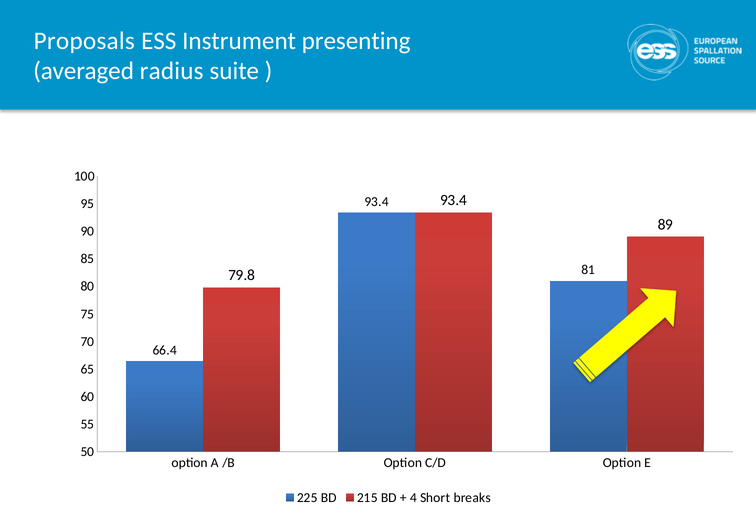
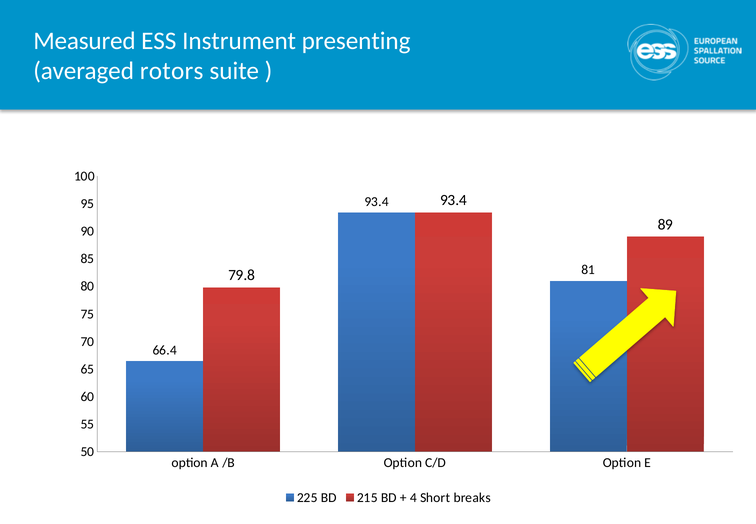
Proposals: Proposals -> Measured (84, 41)
radius: radius -> rotors (172, 71)
